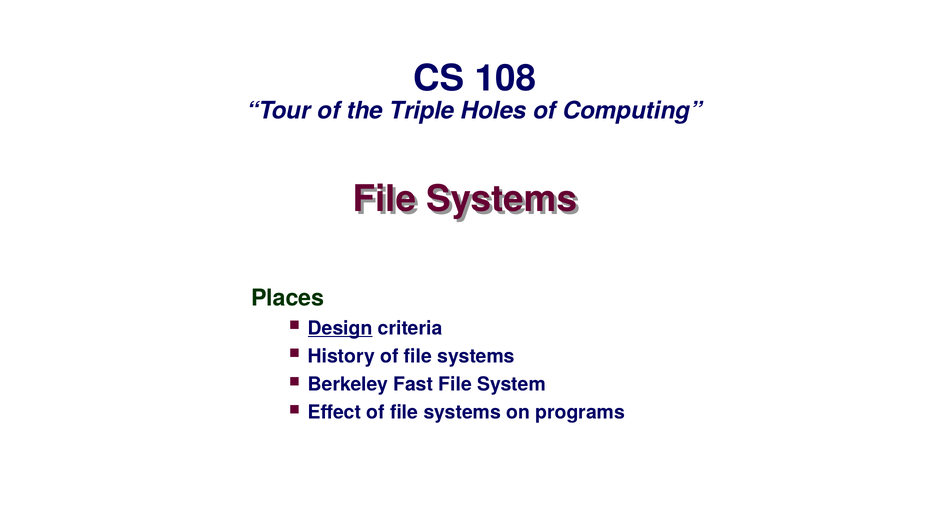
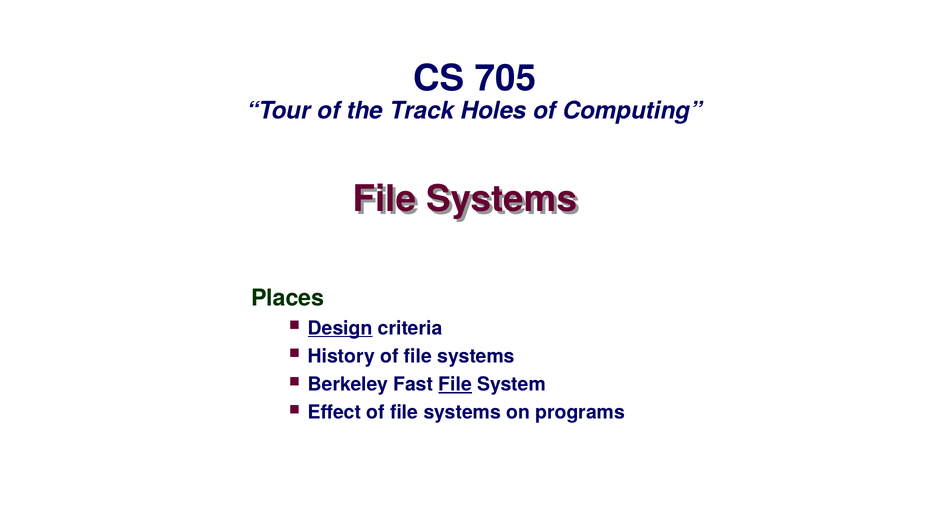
108: 108 -> 705 (505, 79)
Triple: Triple -> Track (422, 111)
File underline: none -> present (455, 385)
